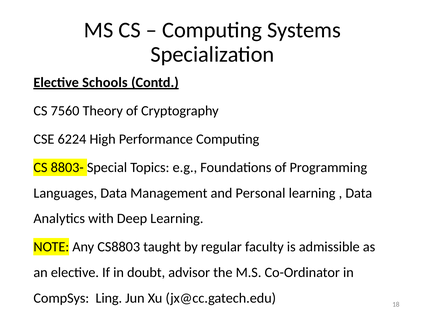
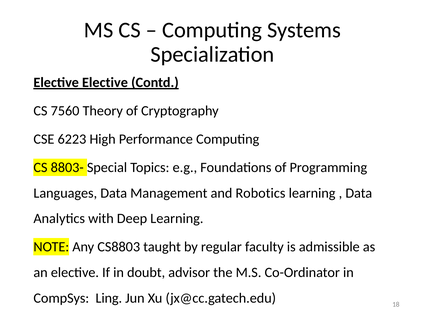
Elective Schools: Schools -> Elective (105, 82)
6224: 6224 -> 6223 (72, 139)
Personal: Personal -> Robotics (260, 193)
